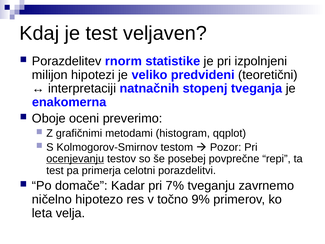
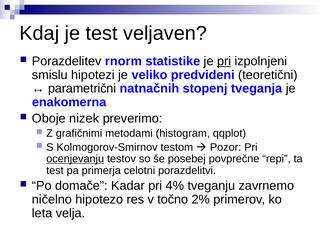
pri underline: none -> present (224, 61)
milijon: milijon -> smislu (50, 75)
interpretaciji: interpretaciji -> parametrični (82, 88)
oceni: oceni -> nizek (84, 118)
7%: 7% -> 4% (175, 186)
9%: 9% -> 2% (201, 199)
